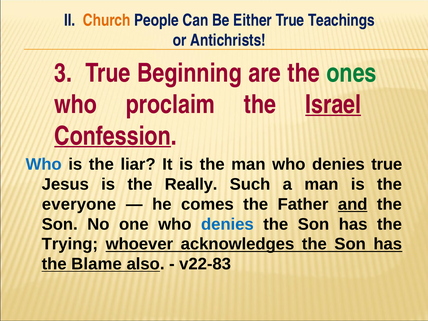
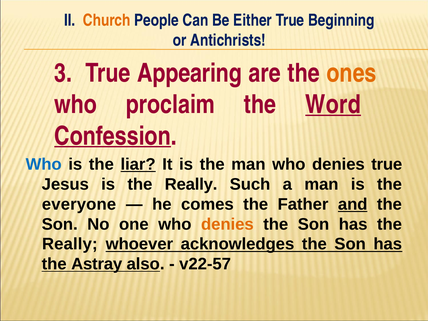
Teachings: Teachings -> Beginning (341, 20)
Beginning: Beginning -> Appearing (190, 73)
ones colour: green -> orange (352, 73)
Israel: Israel -> Word (333, 105)
liar underline: none -> present (138, 164)
denies colour: blue -> orange (227, 224)
Trying: Trying -> Really (70, 244)
Blame: Blame -> Astray (97, 264)
v22-83: v22-83 -> v22-57 (205, 264)
